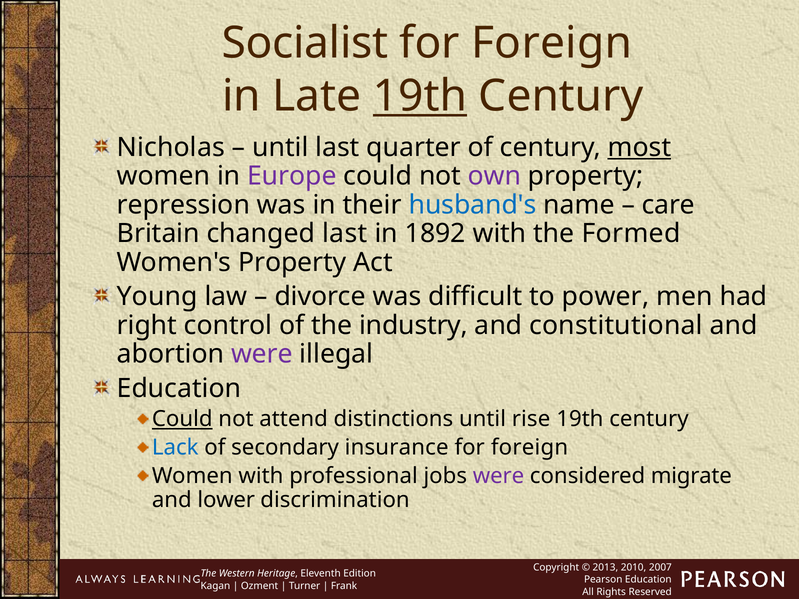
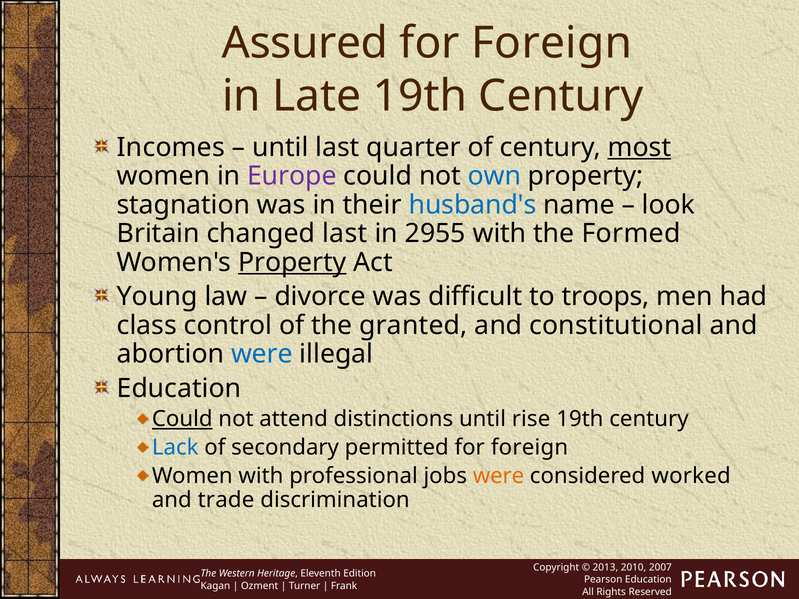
Socialist: Socialist -> Assured (305, 43)
19th underline: present -> none (420, 96)
Nicholas: Nicholas -> Incomes (171, 147)
own colour: purple -> blue (495, 176)
repression: repression -> stagnation (183, 205)
care: care -> look (668, 205)
1892: 1892 -> 2955 (435, 234)
Property underline: none -> present (292, 262)
power: power -> troops (606, 297)
right: right -> class (147, 325)
industry: industry -> granted (413, 325)
were colour: purple -> blue (262, 354)
insurance: insurance -> permitted (397, 448)
were colour: purple -> orange (498, 476)
migrate: migrate -> worked (691, 476)
lower: lower -> trade (226, 500)
